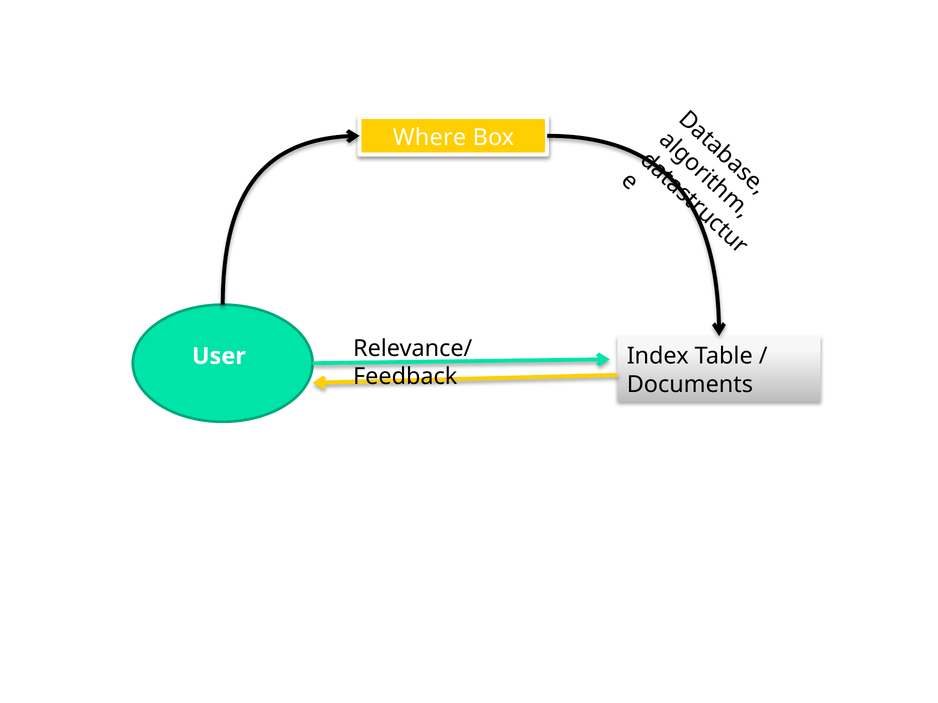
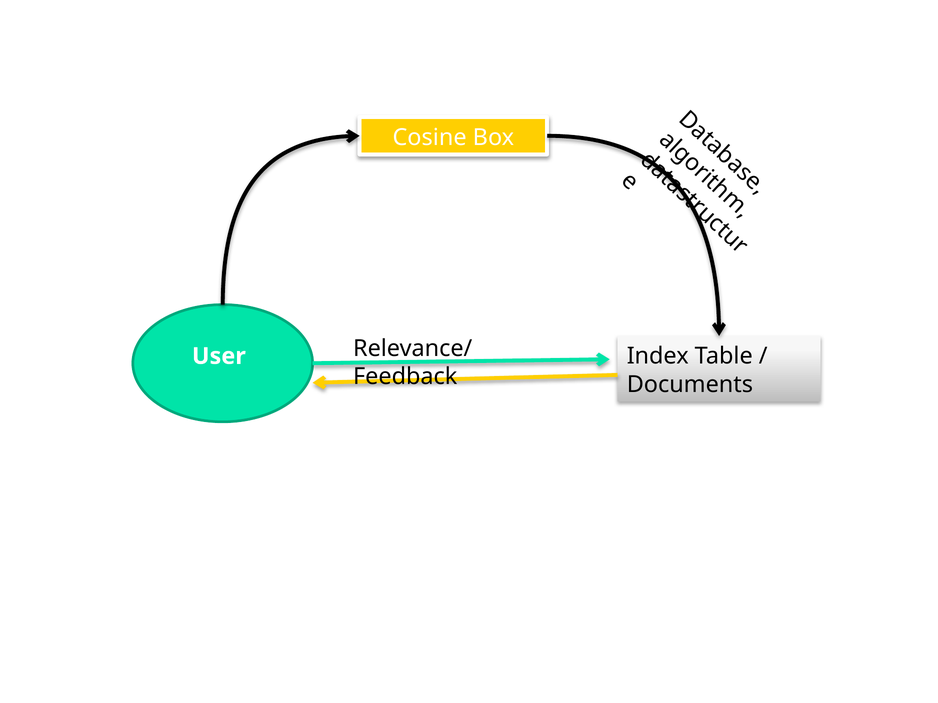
Where: Where -> Cosine (430, 138)
